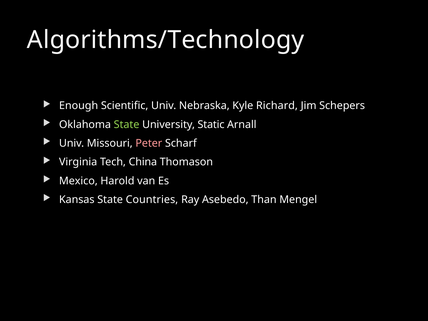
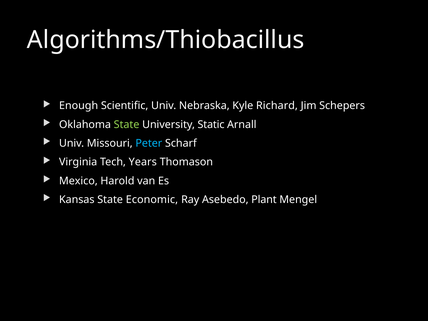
Algorithms/Technology: Algorithms/Technology -> Algorithms/Thiobacillus (166, 40)
Peter colour: pink -> light blue (149, 143)
China: China -> Years (143, 162)
Countries: Countries -> Economic (152, 200)
Than: Than -> Plant (264, 200)
